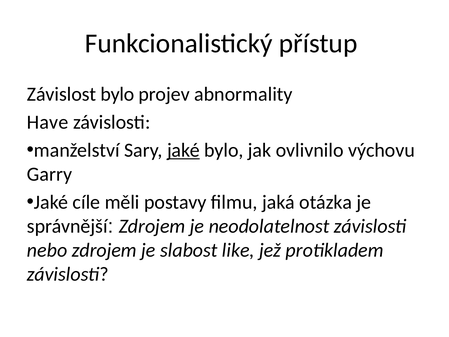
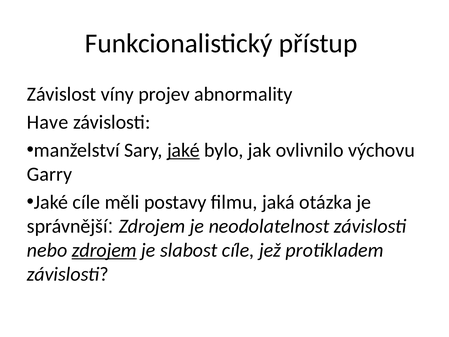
Závislost bylo: bylo -> víny (117, 94)
zdrojem underline: none -> present (104, 250)
slabost like: like -> cíle (238, 250)
